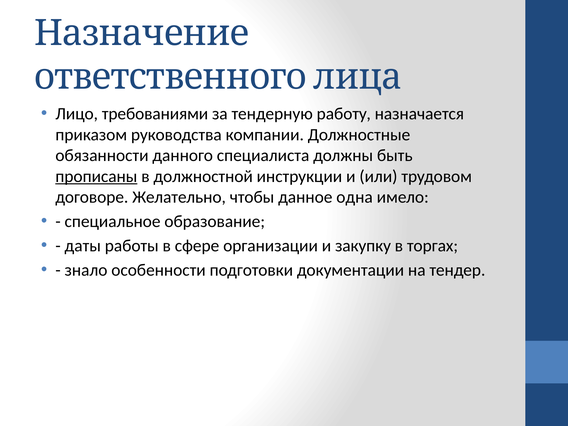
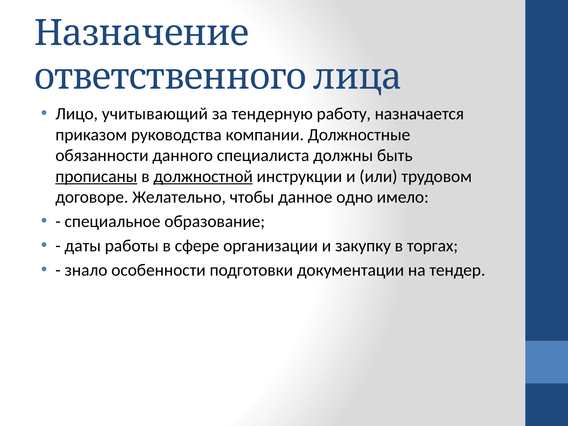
требованиями: требованиями -> учитывающий (155, 114)
должностной underline: none -> present (203, 176)
одна: одна -> одно (355, 197)
